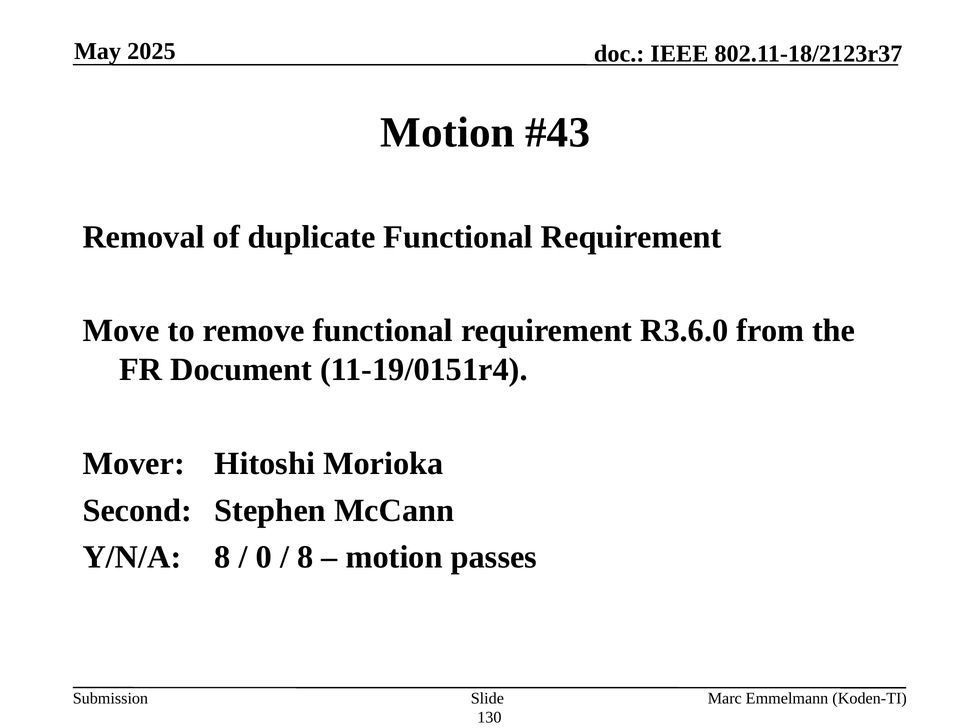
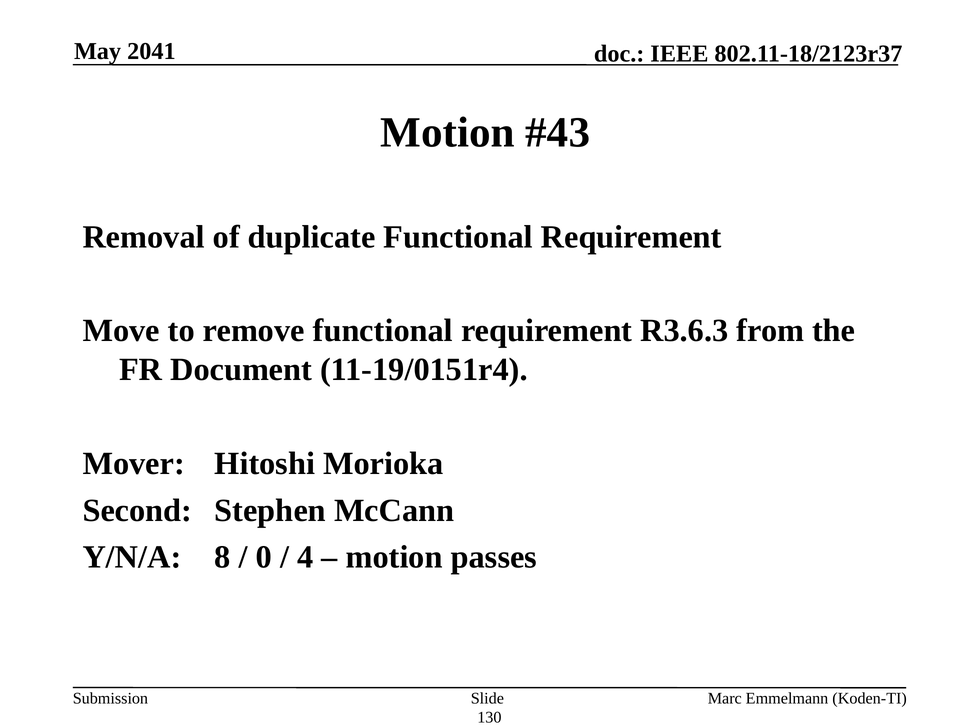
2025: 2025 -> 2041 (151, 51)
R3.6.0: R3.6.0 -> R3.6.3 (684, 331)
8: 8 -> 4 (305, 557)
